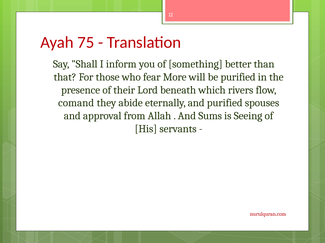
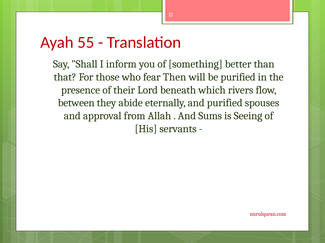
75: 75 -> 55 (86, 43)
More: More -> Then (175, 77)
comand: comand -> between (76, 103)
